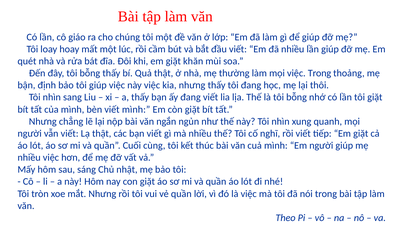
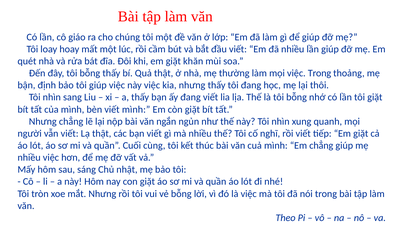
Em người: người -> chẳng (321, 146)
vẻ quần: quần -> bỗng (181, 194)
